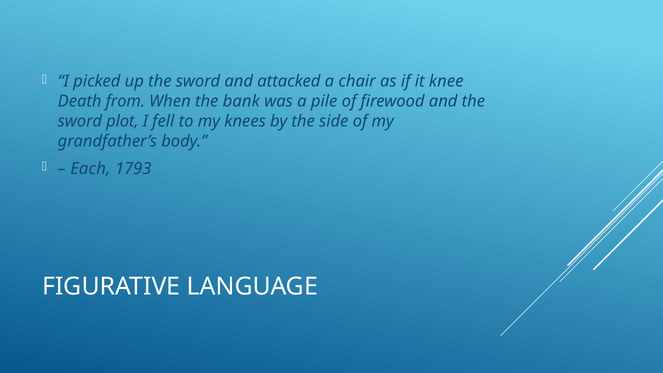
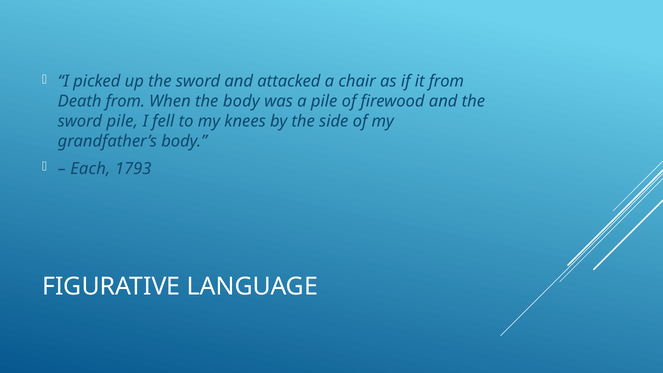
it knee: knee -> from (446, 81)
the bank: bank -> body (241, 101)
sword plot: plot -> pile (122, 121)
